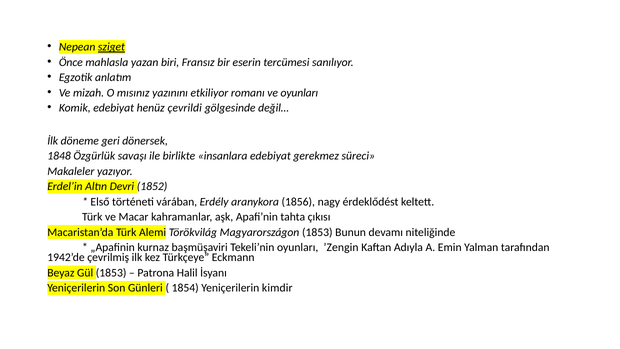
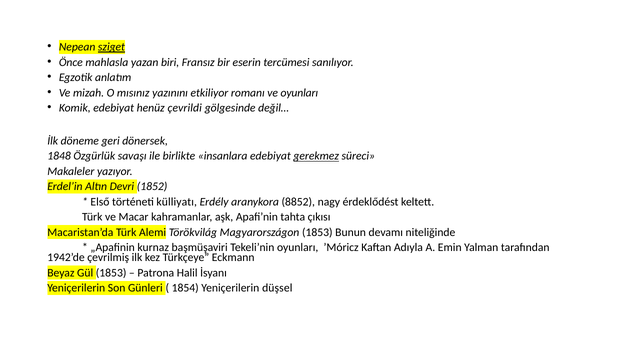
gerekmez underline: none -> present (316, 156)
várában: várában -> külliyatı (177, 202)
1856: 1856 -> 8852 (298, 202)
’Zengin: ’Zengin -> ’Móricz (341, 247)
kimdir: kimdir -> düşsel (277, 288)
